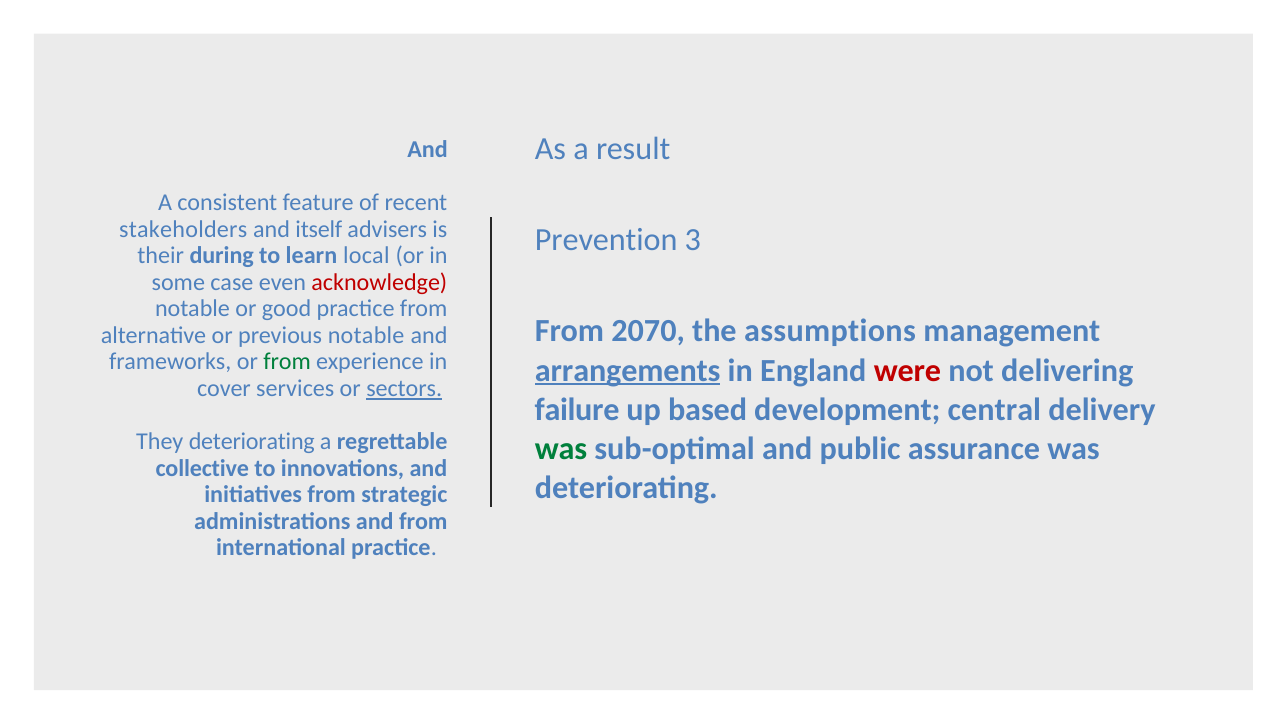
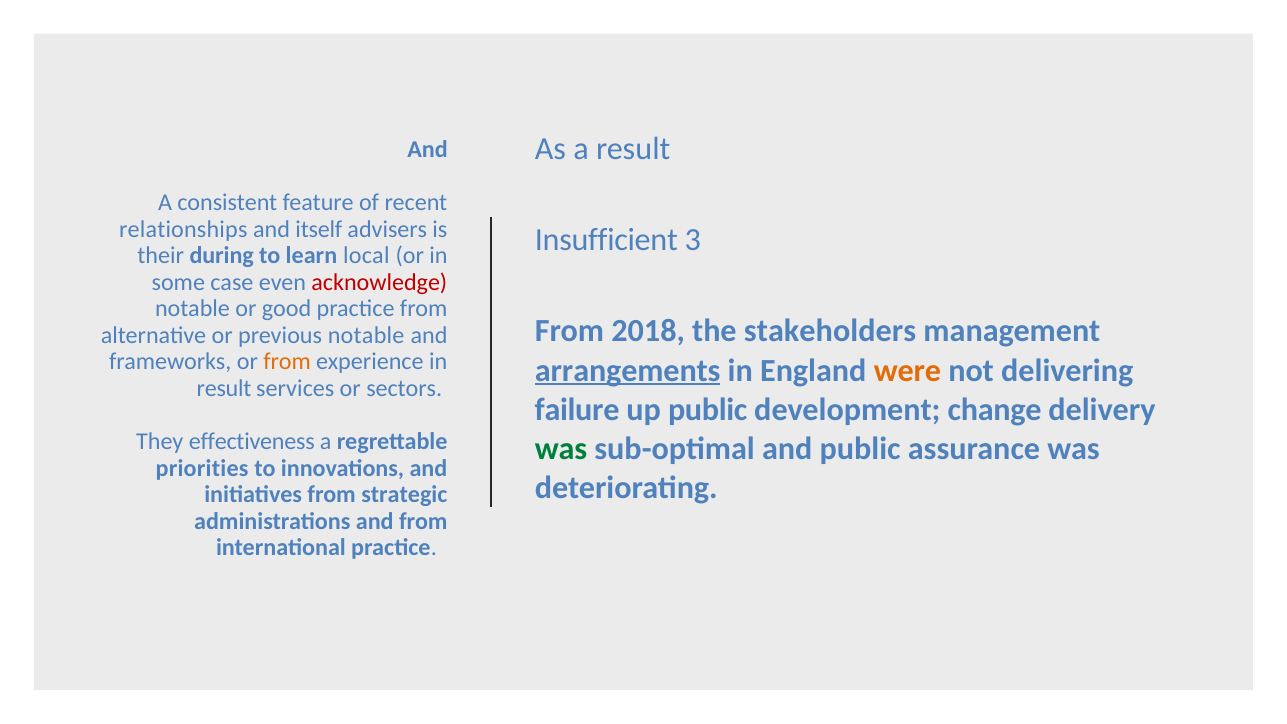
stakeholders: stakeholders -> relationships (183, 229)
Prevention: Prevention -> Insufficient (606, 240)
2070: 2070 -> 2018 (648, 331)
assumptions: assumptions -> stakeholders (830, 331)
from colour: green -> orange (287, 362)
were colour: red -> orange (907, 370)
cover: cover -> result (224, 388)
sectors underline: present -> none (404, 388)
up based: based -> public (708, 410)
central: central -> change (995, 410)
They deteriorating: deteriorating -> effectiveness (252, 441)
collective: collective -> priorities (202, 468)
